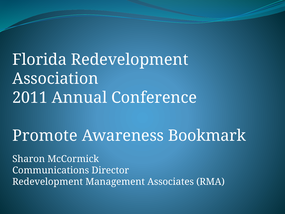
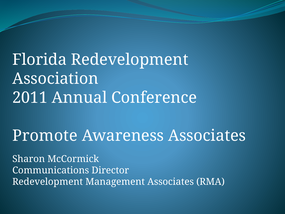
Awareness Bookmark: Bookmark -> Associates (207, 135)
